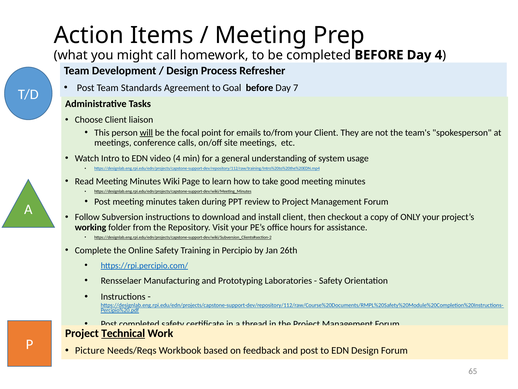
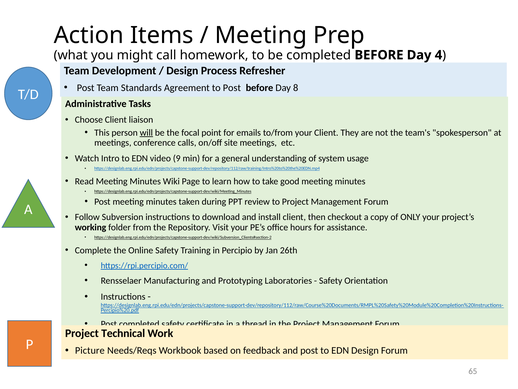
to Goal: Goal -> Post (232, 88)
7: 7 -> 8 (296, 88)
video 4: 4 -> 9 (177, 158)
Technical underline: present -> none (123, 333)
